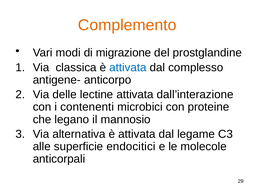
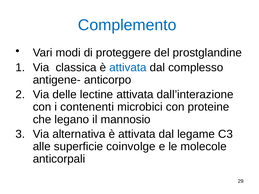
Complemento colour: orange -> blue (127, 25)
migrazione: migrazione -> proteggere (124, 53)
endocitici: endocitici -> coinvolge (131, 147)
